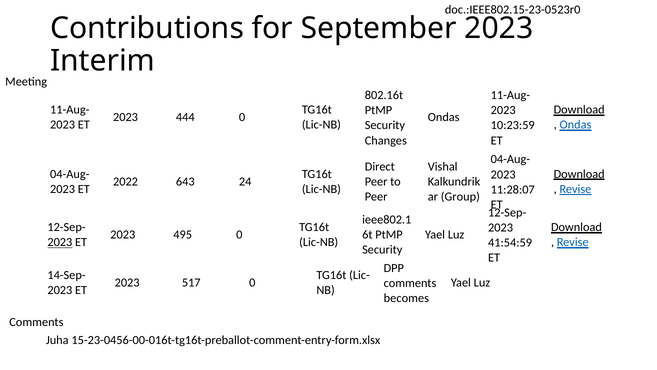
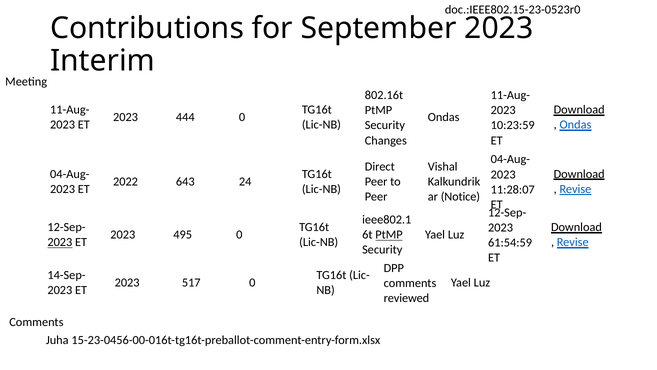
Group: Group -> Notice (460, 196)
PtMP underline: none -> present (389, 235)
41:54:59: 41:54:59 -> 61:54:59 (510, 243)
becomes: becomes -> reviewed (406, 298)
